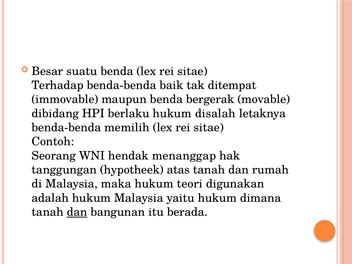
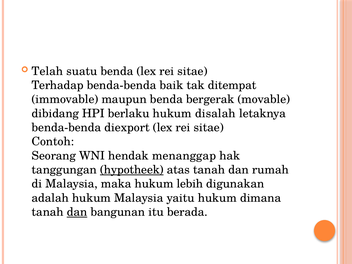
Besar: Besar -> Telah (47, 71)
memilih: memilih -> diexport (127, 128)
hypotheek underline: none -> present (132, 170)
teori: teori -> lebih (190, 184)
